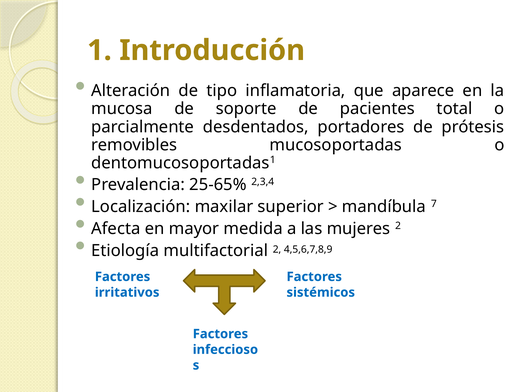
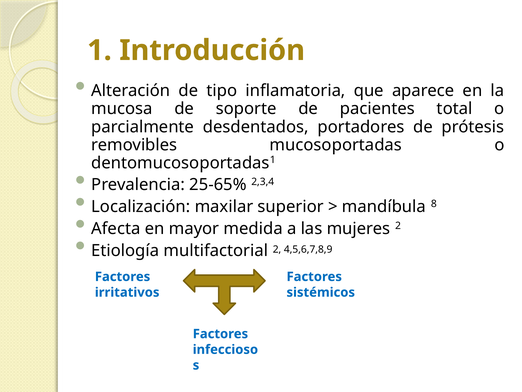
7: 7 -> 8 (434, 203)
